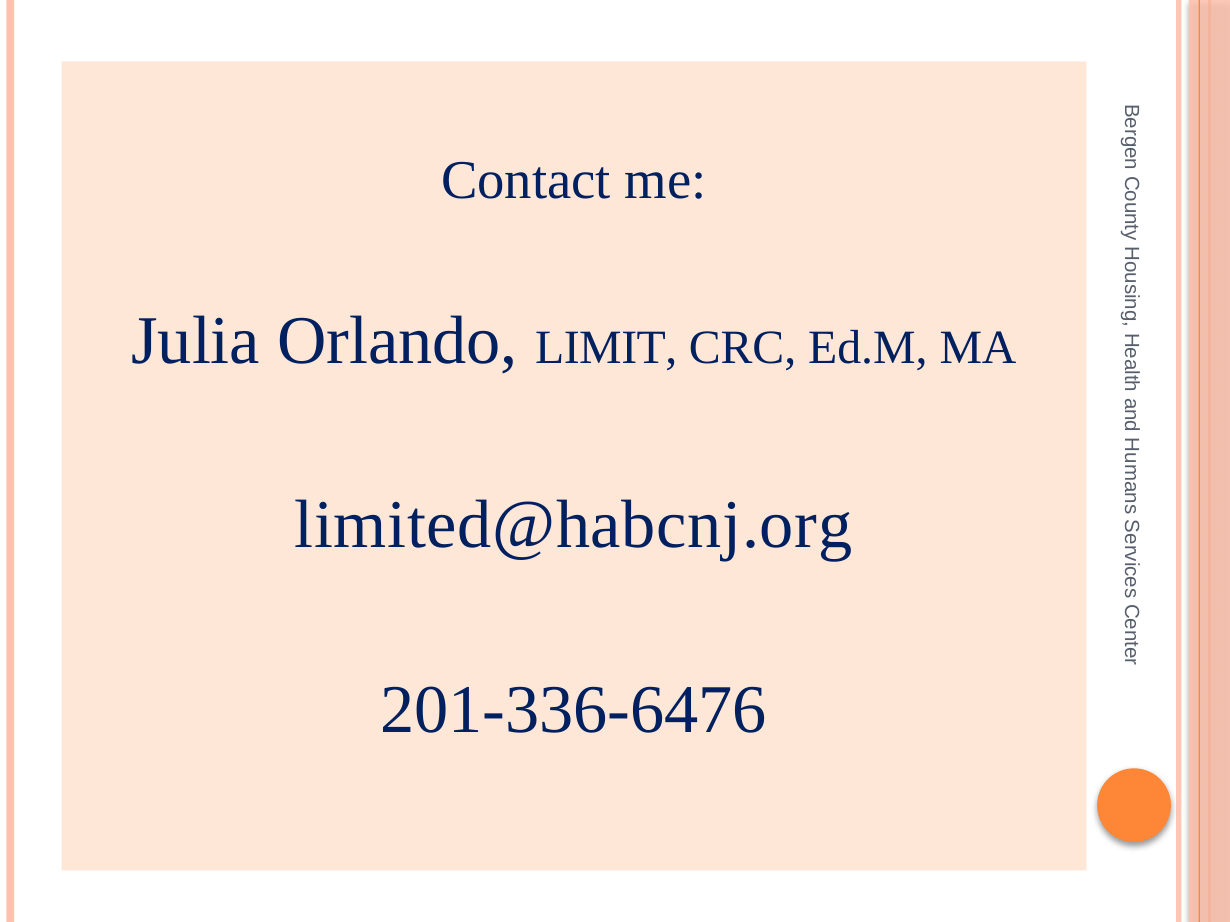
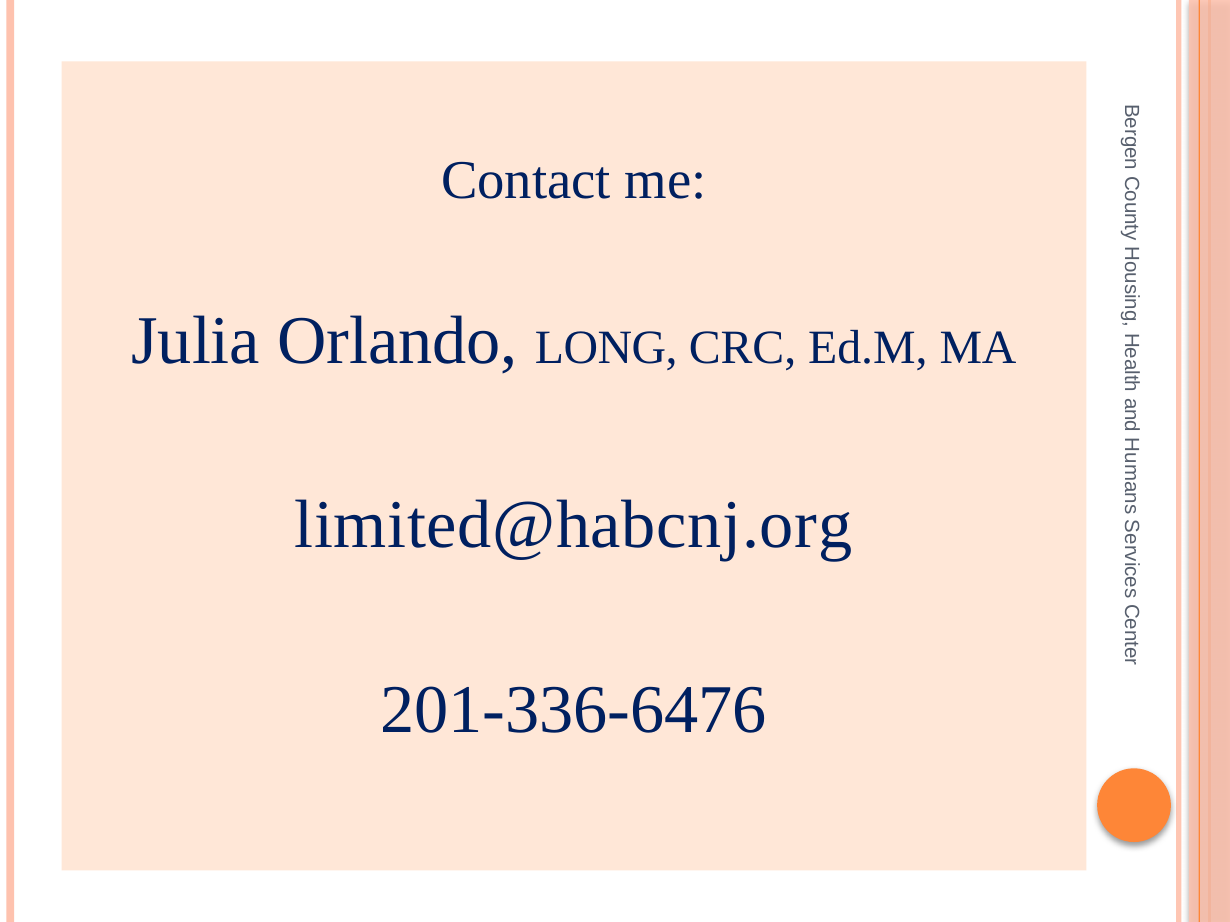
LIMIT: LIMIT -> LONG (606, 348)
